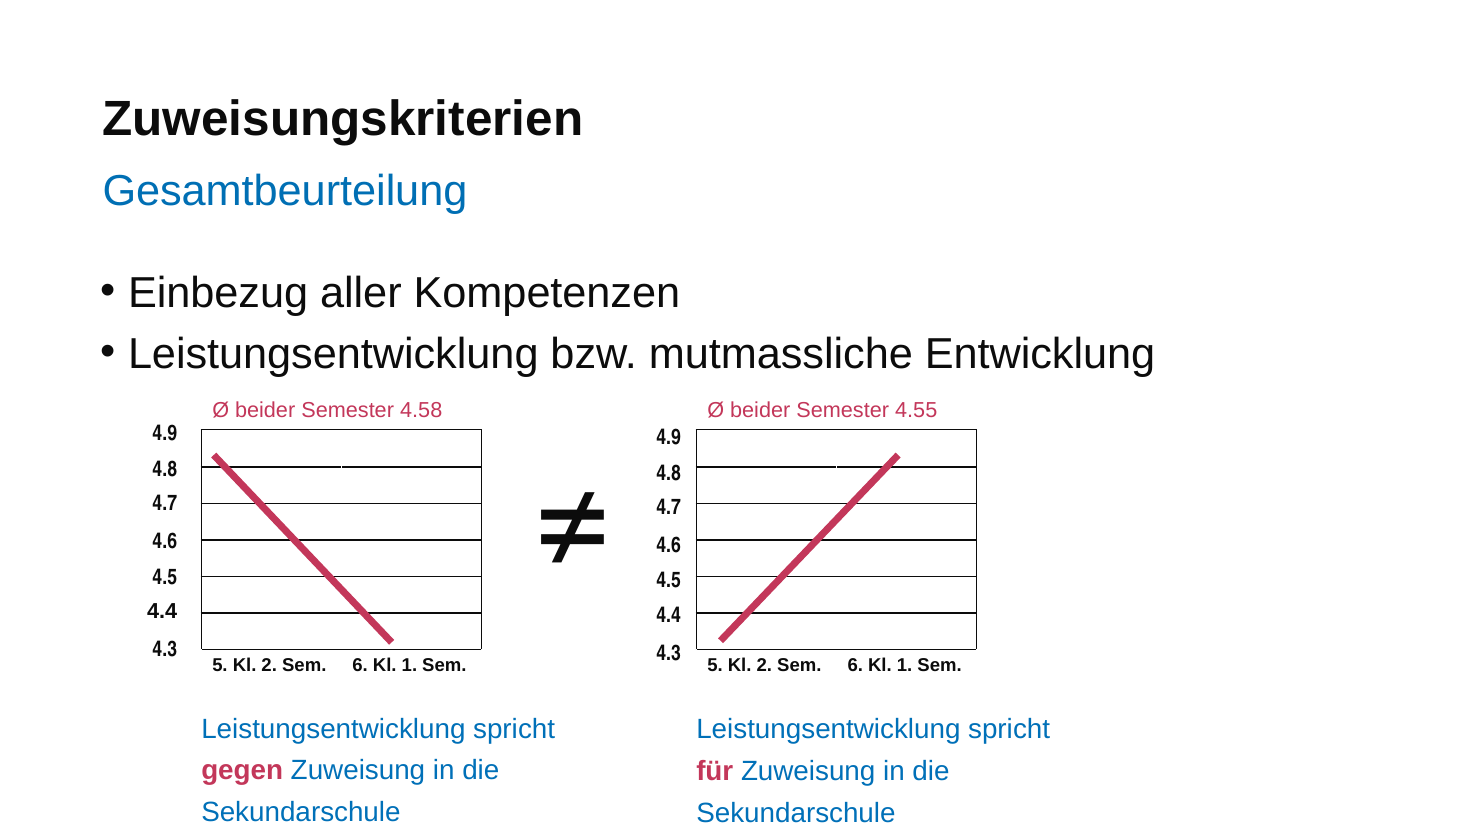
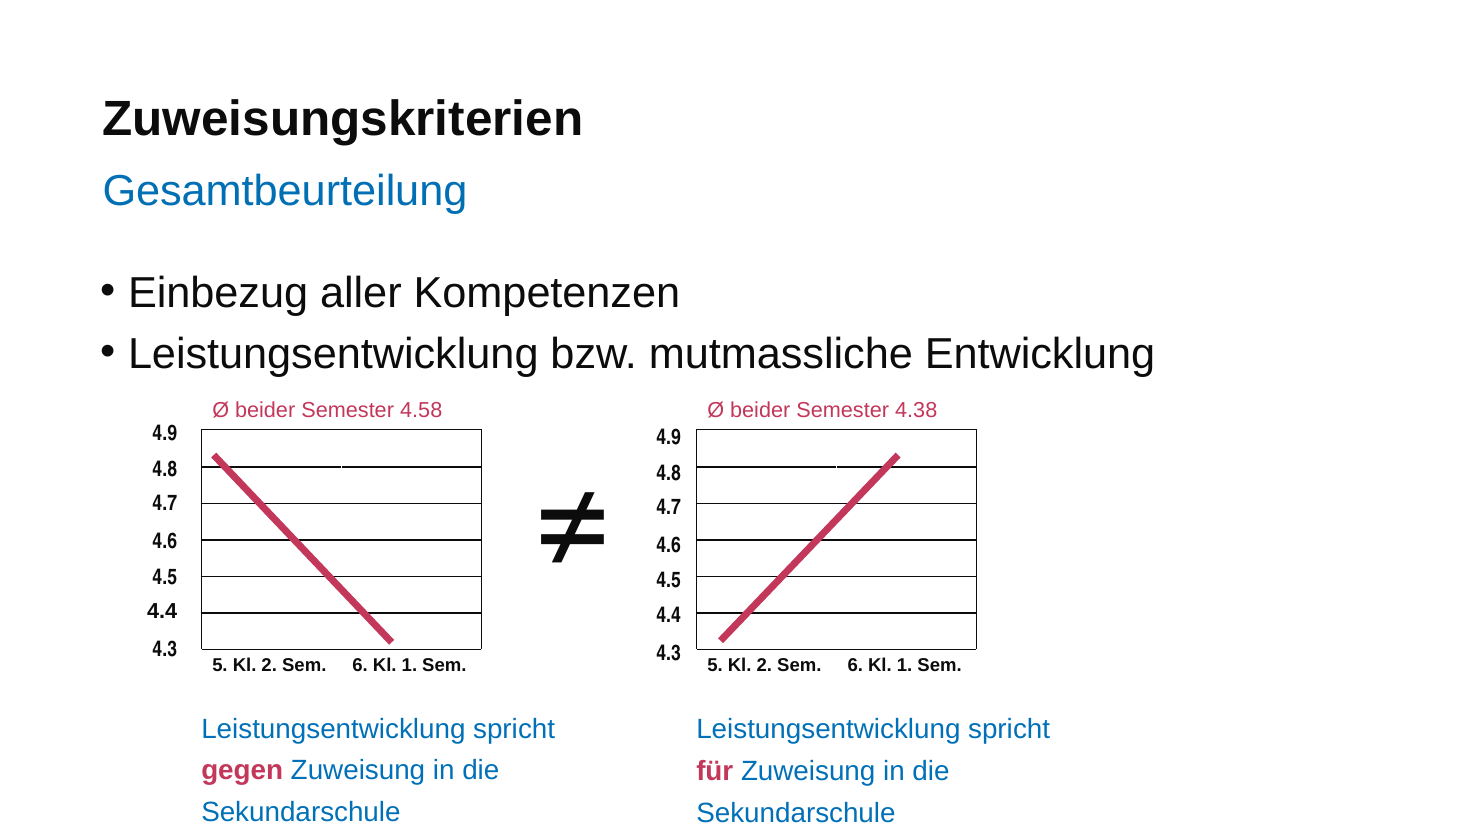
4.55: 4.55 -> 4.38 (916, 411)
